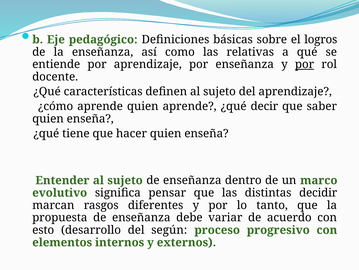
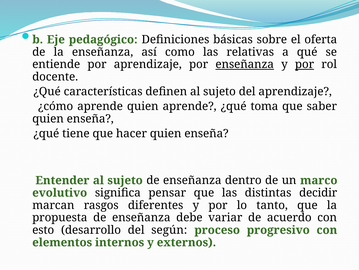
logros: logros -> oferta (321, 39)
enseñanza underline: none -> present (245, 64)
decir: decir -> toma (264, 106)
